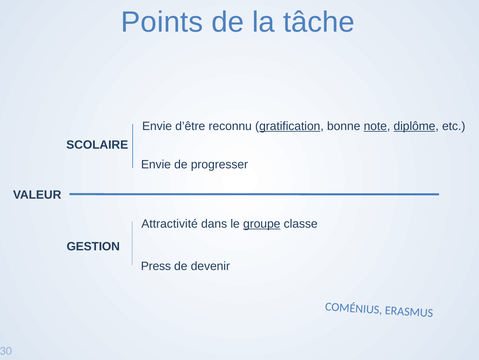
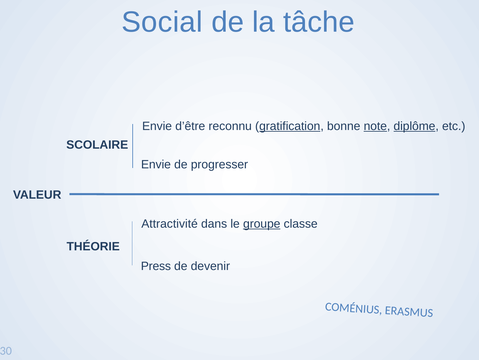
Points: Points -> Social (162, 22)
GESTION: GESTION -> THÉORIE (93, 246)
